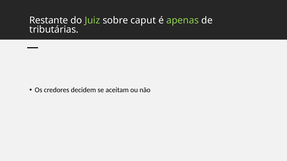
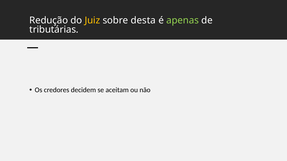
Restante: Restante -> Redução (49, 20)
Juiz colour: light green -> yellow (92, 20)
caput: caput -> desta (143, 20)
